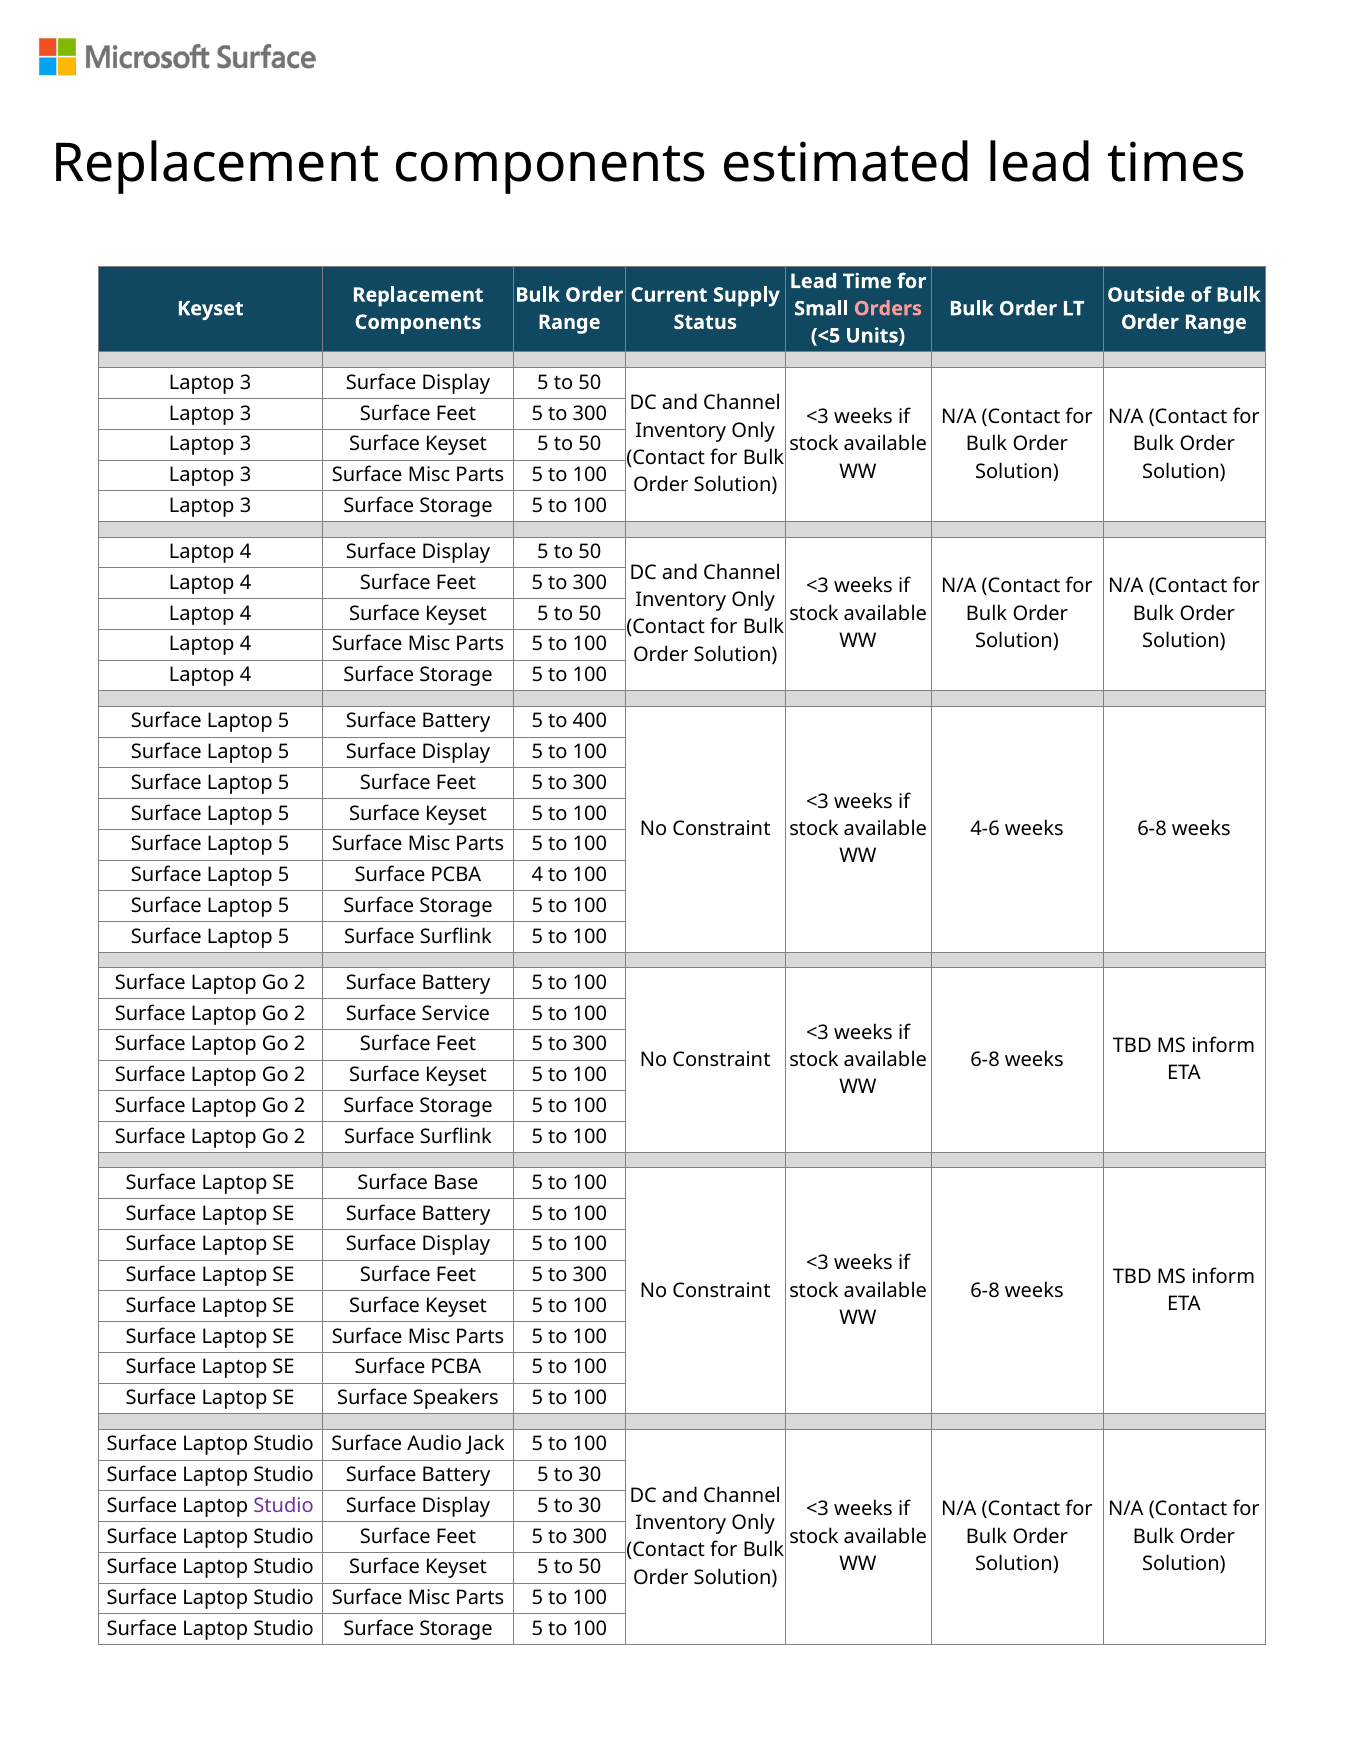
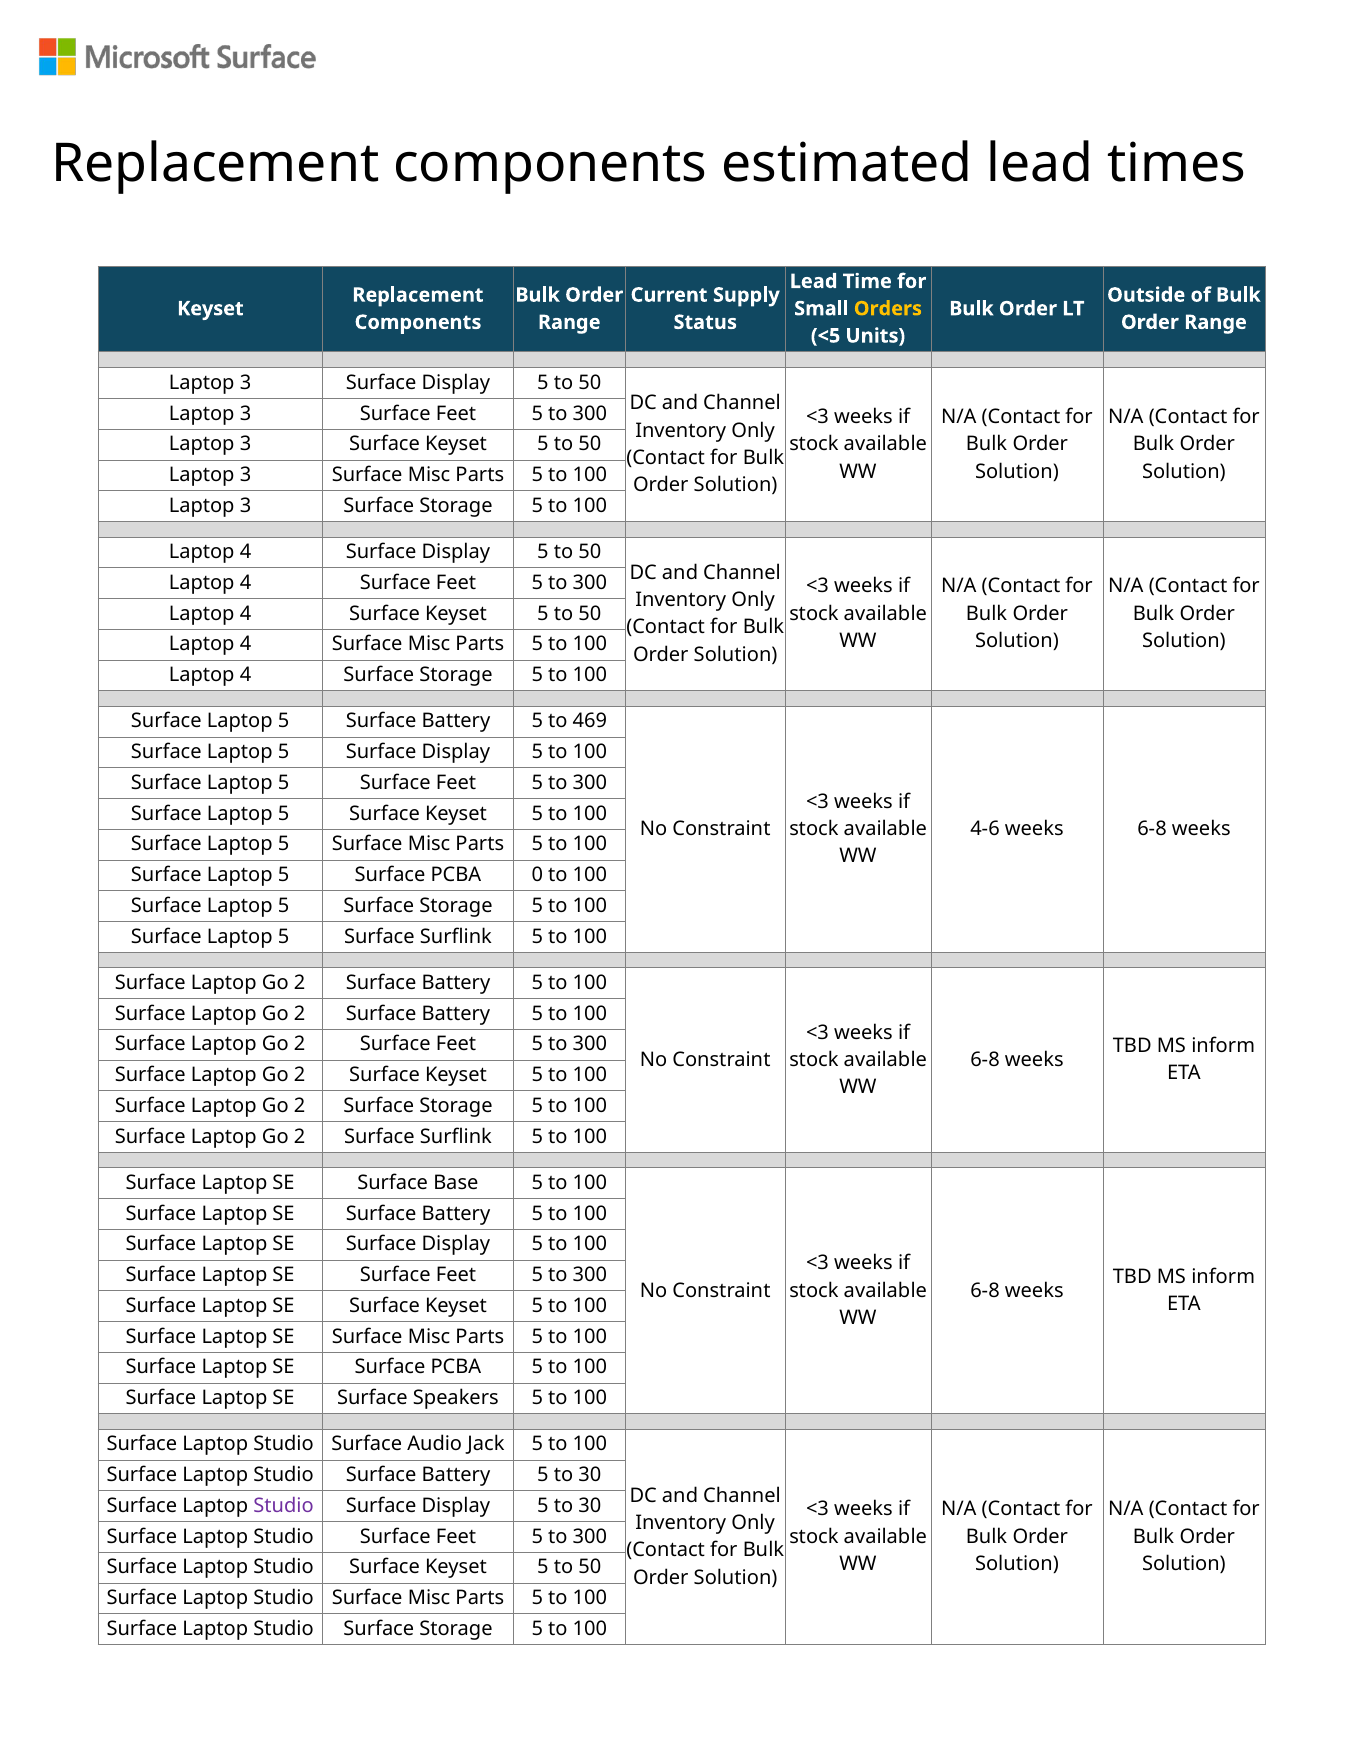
Orders colour: pink -> yellow (888, 309)
400: 400 -> 469 (590, 721)
PCBA 4: 4 -> 0 (537, 875)
Service: Service -> Battery (456, 1013)
